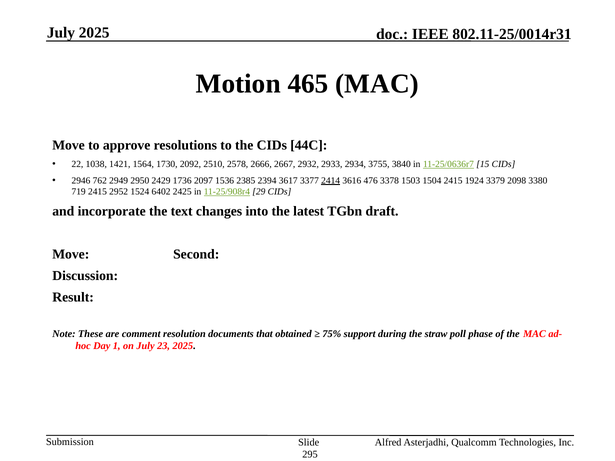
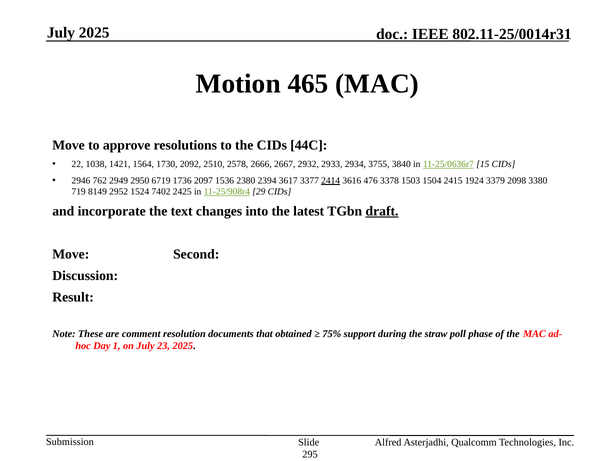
2429: 2429 -> 6719 (161, 181)
2385: 2385 -> 2380 (246, 181)
719 2415: 2415 -> 8149 (97, 192)
6402: 6402 -> 7402 (161, 192)
draft underline: none -> present (382, 211)
